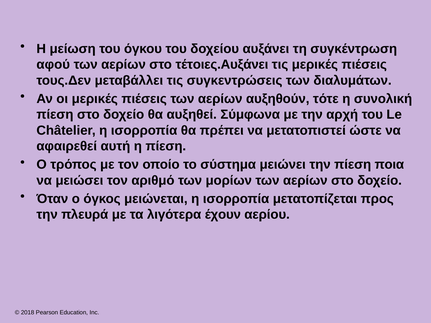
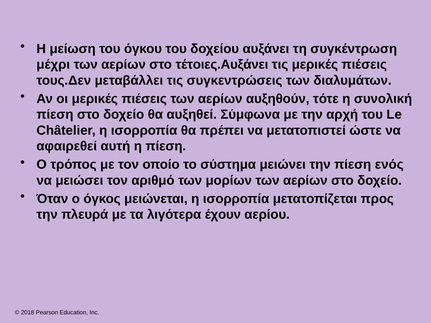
αφού: αφού -> μέχρι (53, 65)
ποια: ποια -> ενός (389, 165)
